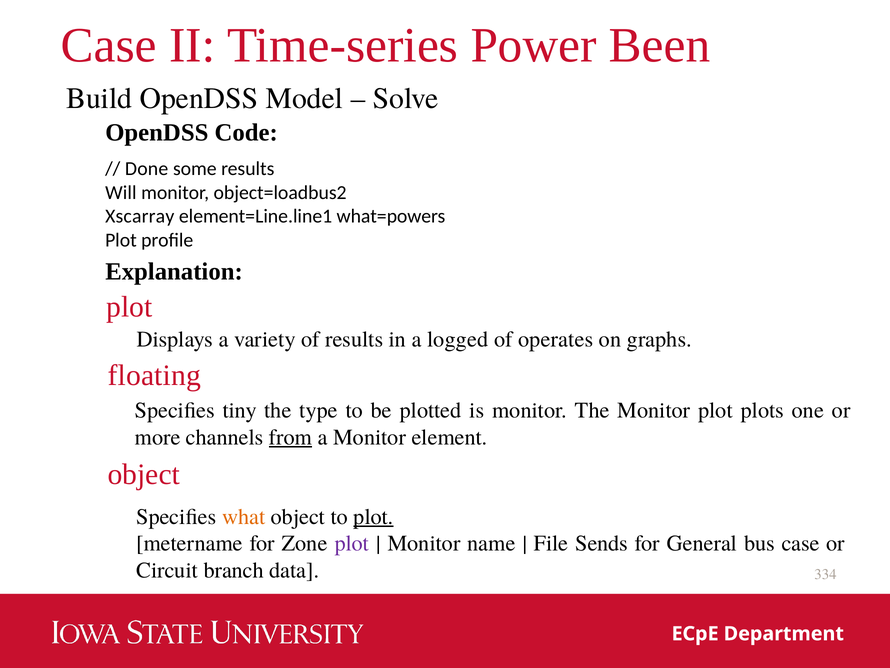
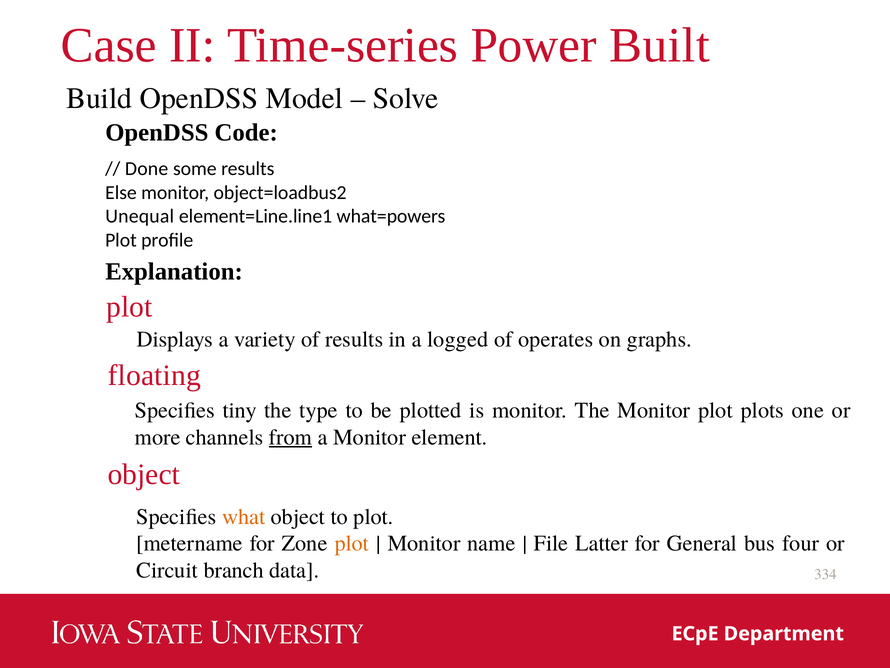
Been: Been -> Built (659, 45)
Will: Will -> Else (121, 192)
Xscarray: Xscarray -> Unequal (140, 216)
plot underline: present -> none (373, 516)
plot colour: purple -> orange (352, 543)
Sends: Sends -> Latter (602, 543)
bus case: case -> four (801, 543)
